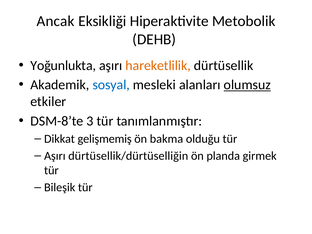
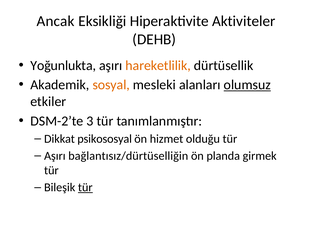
Metobolik: Metobolik -> Aktiviteler (244, 21)
sosyal colour: blue -> orange (111, 85)
DSM-8’te: DSM-8’te -> DSM-2’te (57, 121)
gelişmemiş: gelişmemiş -> psikososyal (105, 139)
bakma: bakma -> hizmet (167, 139)
dürtüsellik/dürtüselliğin: dürtüsellik/dürtüselliğin -> bağlantısız/dürtüselliğin (128, 156)
tür underline: none -> present (85, 187)
